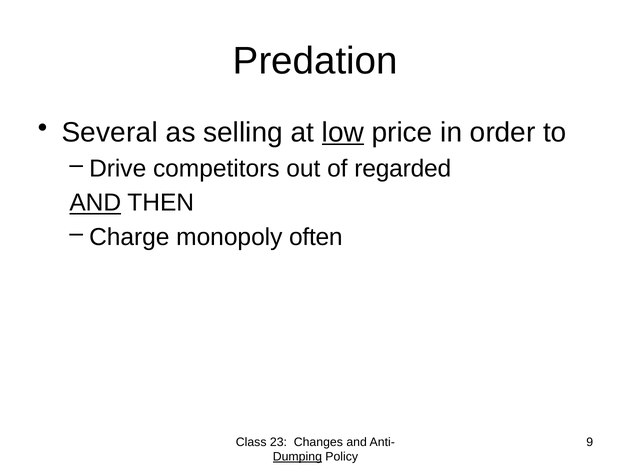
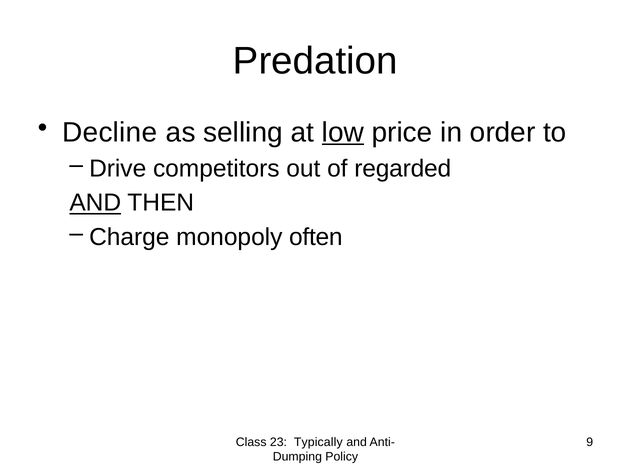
Several: Several -> Decline (110, 132)
Changes: Changes -> Typically (318, 442)
Dumping underline: present -> none (297, 457)
